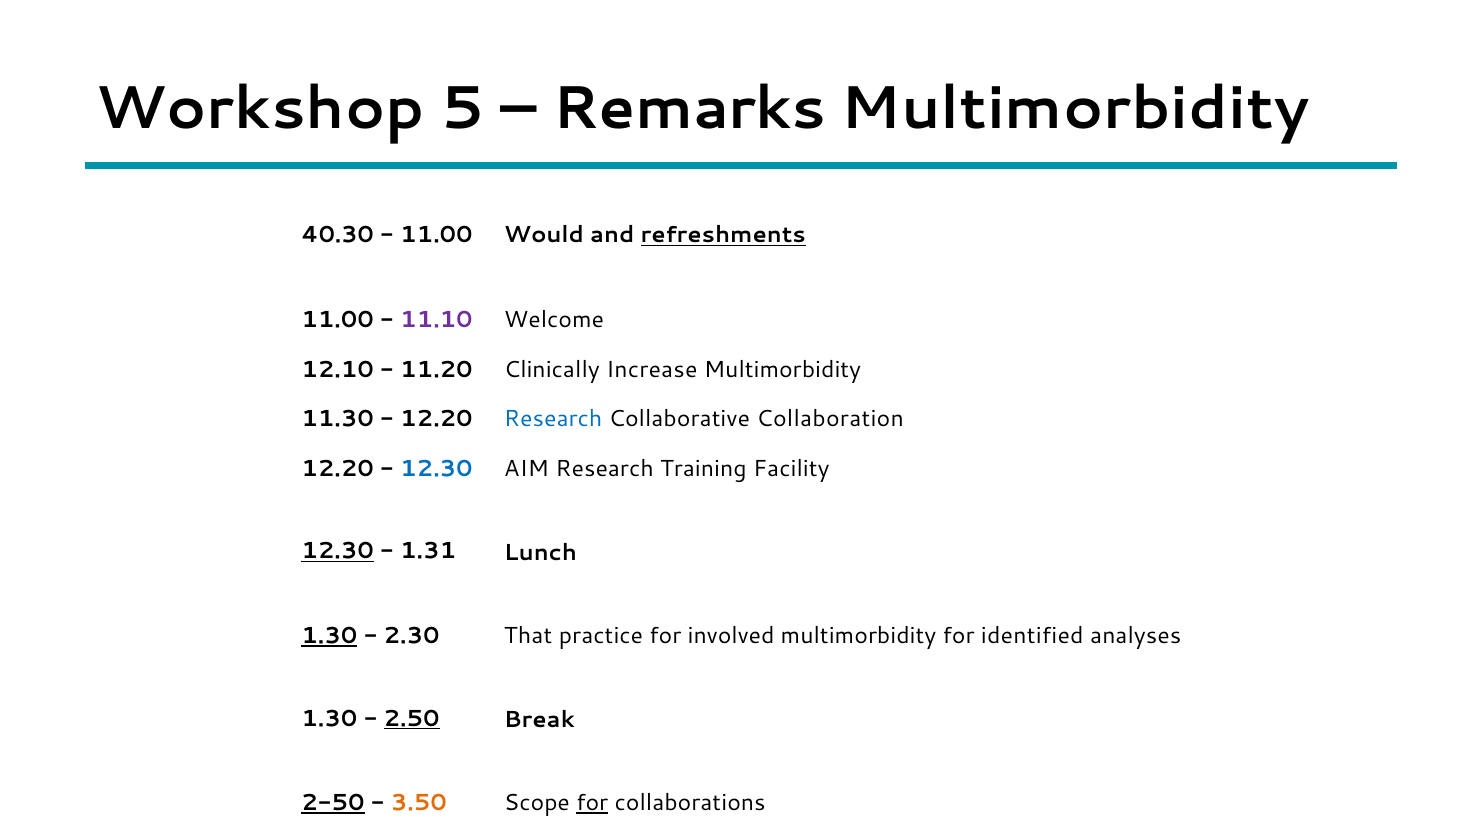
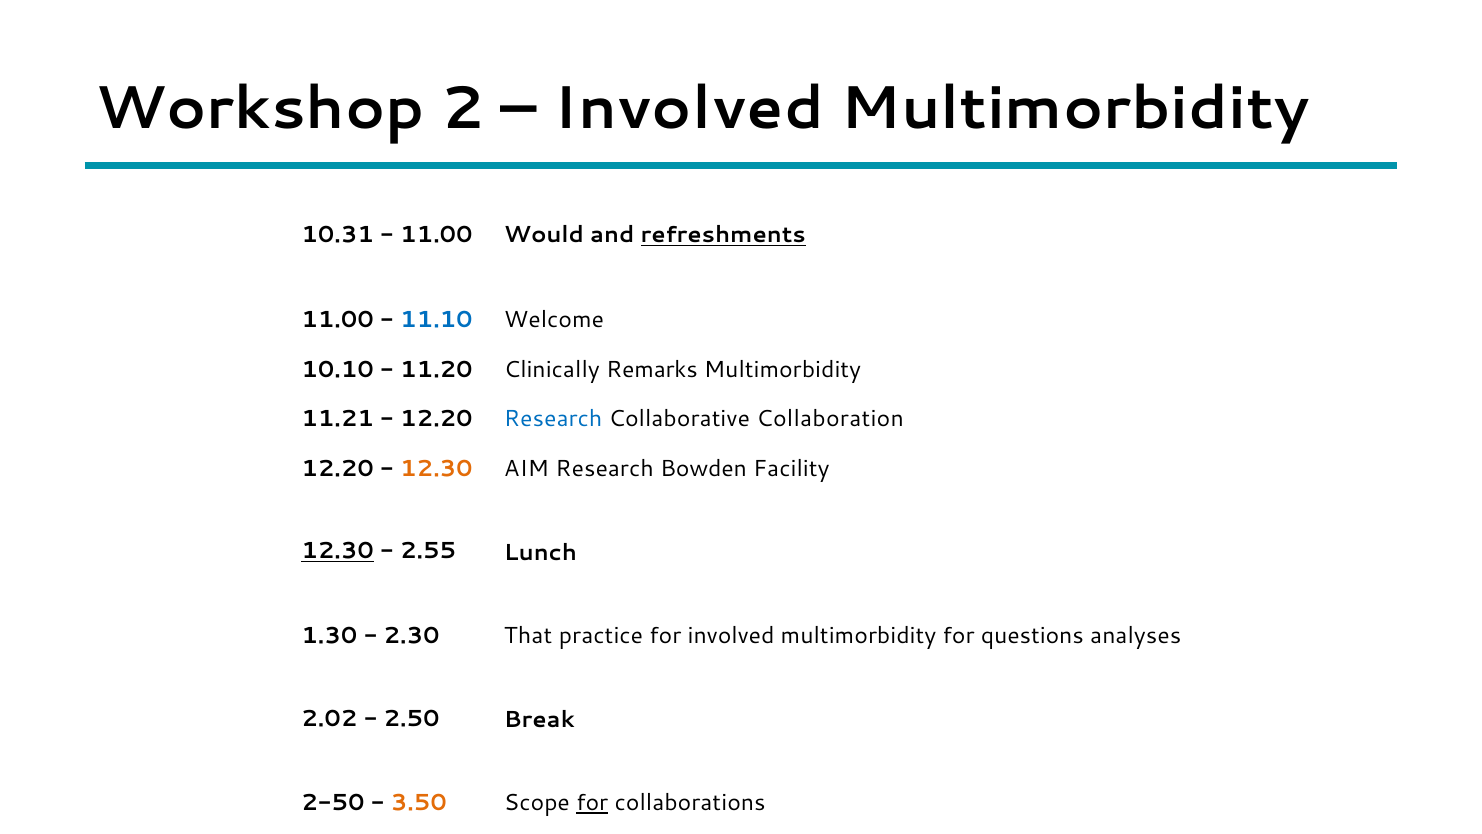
5: 5 -> 2 (463, 109)
Remarks: Remarks -> Involved (689, 109)
40.30: 40.30 -> 10.31 (338, 235)
11.10 colour: purple -> blue (436, 320)
12.10: 12.10 -> 10.10 (338, 369)
Clinically Increase: Increase -> Remarks (652, 369)
11.30: 11.30 -> 11.21 (338, 419)
12.30 colour: blue -> orange (436, 469)
Training: Training -> Bowden (704, 469)
1.31: 1.31 -> 2.55 (428, 551)
1.30 underline: present -> none (329, 636)
identified: identified -> questions (1032, 636)
1.30: 1.30 -> 2.02 (329, 718)
2.50 underline: present -> none (412, 718)
2-50 underline: present -> none (333, 803)
